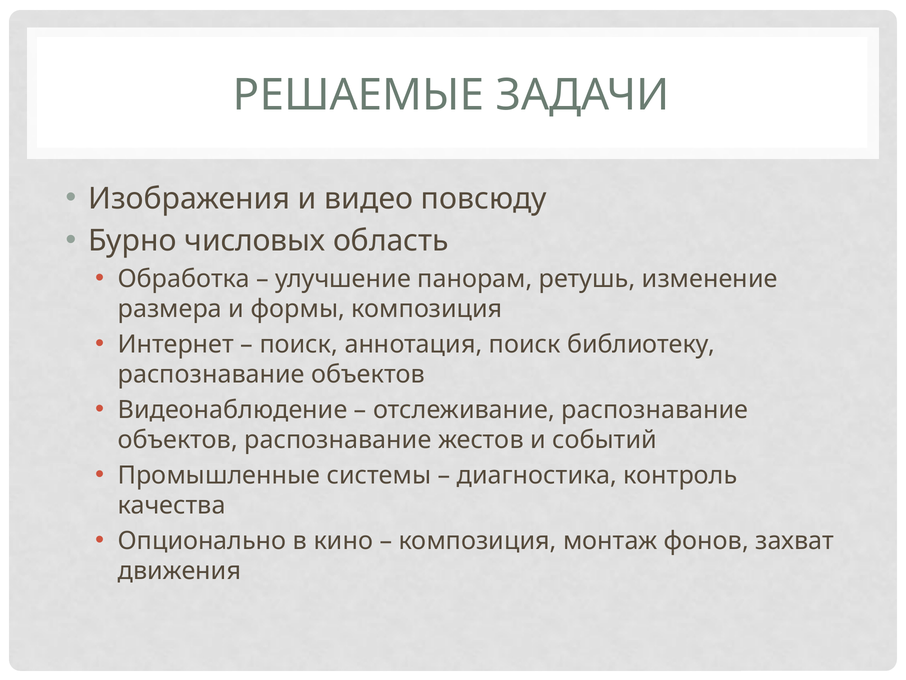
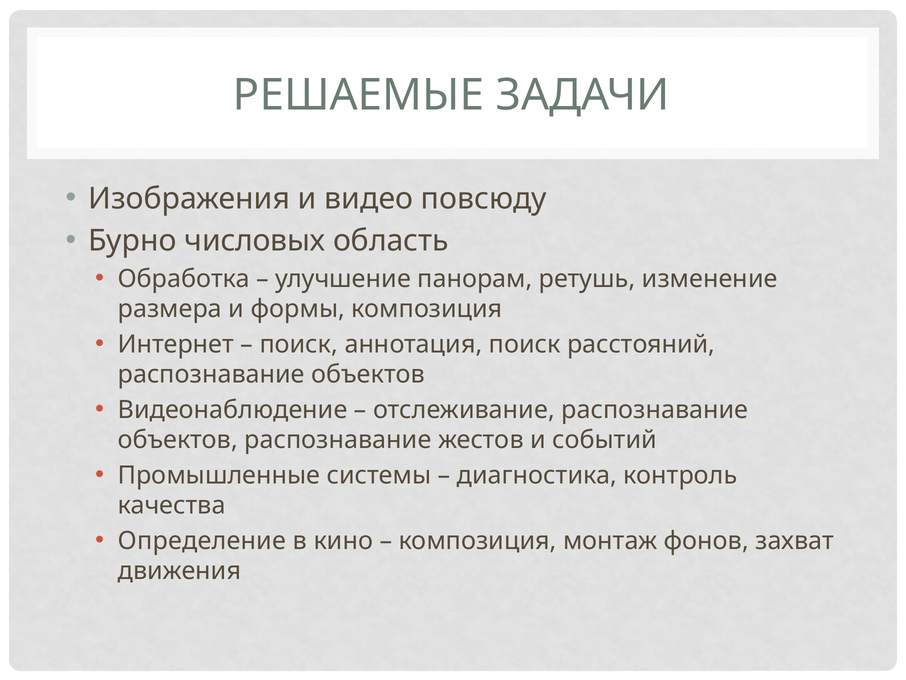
библиотеку: библиотеку -> расстояний (641, 344)
Опционально: Опционально -> Определение (202, 540)
